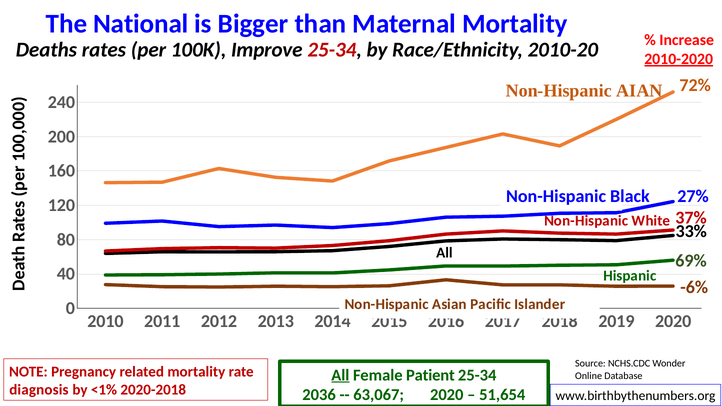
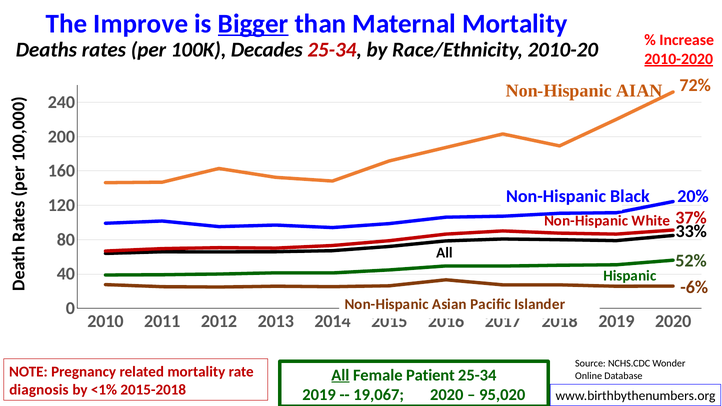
National: National -> Improve (141, 24)
Bigger underline: none -> present (253, 24)
Improve: Improve -> Decades (267, 50)
27%: 27% -> 20% (693, 196)
69%: 69% -> 52% (691, 261)
2020-2018: 2020-2018 -> 2015-2018 (153, 390)
2036: 2036 -> 2019 (319, 395)
63,067: 63,067 -> 19,067 (379, 395)
51,654: 51,654 -> 95,020 (502, 395)
